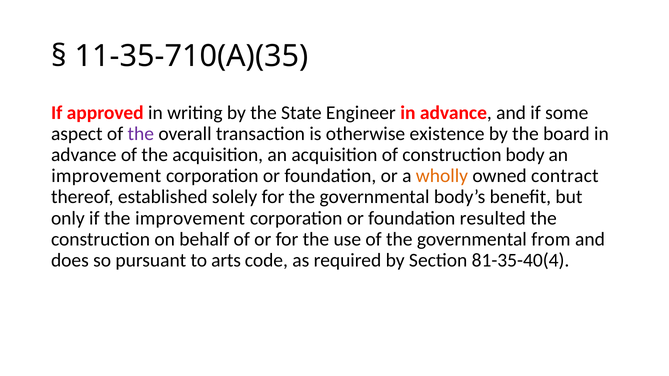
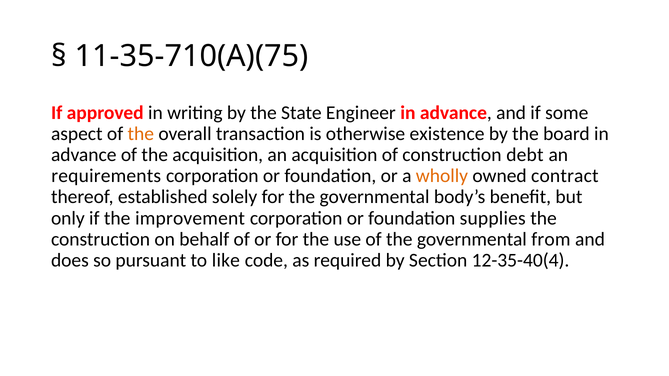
11-35-710(A)(35: 11-35-710(A)(35 -> 11-35-710(A)(75 (192, 56)
the colour: purple -> orange (141, 134)
body: body -> debt (525, 155)
improvement: improvement -> requirements (106, 176)
resulted: resulted -> supplies (493, 218)
arts: arts -> like (226, 260)
81-35-40(4: 81-35-40(4 -> 12-35-40(4 (521, 260)
